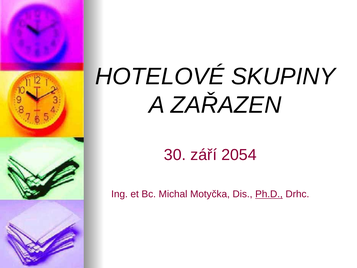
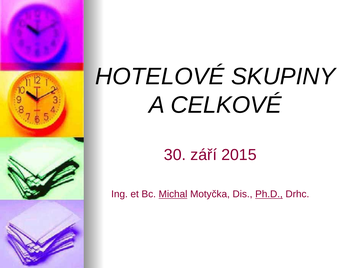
ZAŘAZEN: ZAŘAZEN -> CELKOVÉ (226, 105)
2054: 2054 -> 2015 (239, 155)
Michal underline: none -> present (173, 194)
